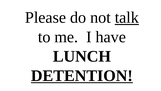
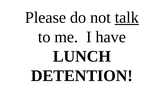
DETENTION underline: present -> none (82, 75)
